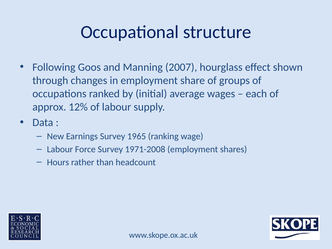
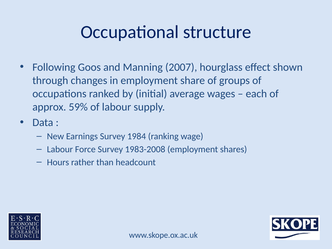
12%: 12% -> 59% (78, 107)
1965: 1965 -> 1984 (137, 136)
1971-2008: 1971-2008 -> 1983-2008 (145, 149)
